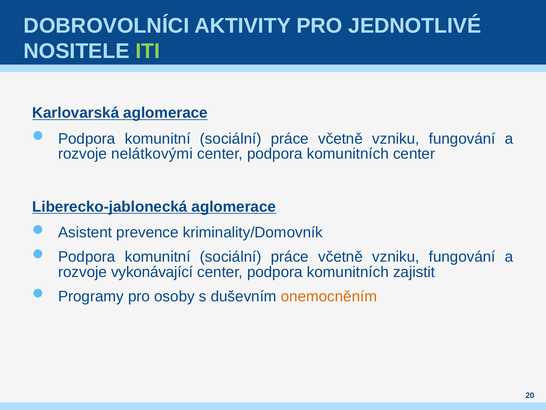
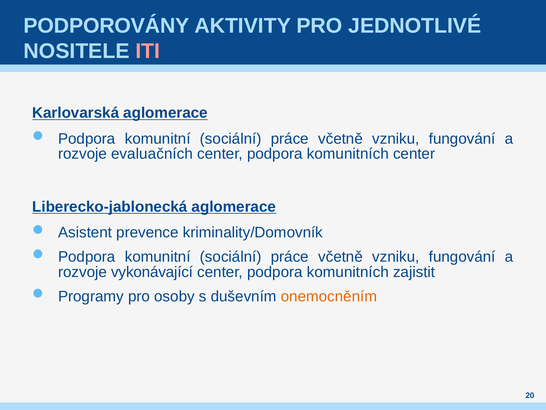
DOBROVOLNÍCI: DOBROVOLNÍCI -> PODPOROVÁNY (107, 26)
ITI colour: light green -> pink (148, 51)
nelátkovými: nelátkovými -> evaluačních (152, 154)
